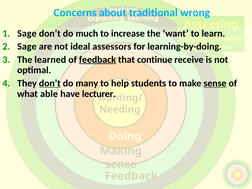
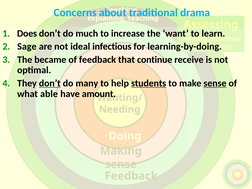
wrong: wrong -> drama (195, 13)
Sage: Sage -> Does (27, 33)
assessors: assessors -> infectious (112, 47)
learned: learned -> became (50, 60)
feedback underline: present -> none (97, 60)
students underline: none -> present (149, 83)
lecturer: lecturer -> amount (99, 94)
